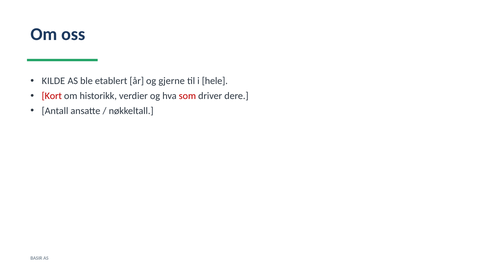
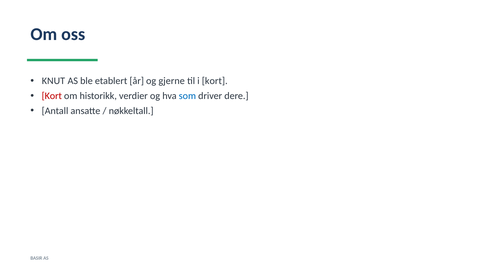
KILDE: KILDE -> KNUT (53, 81)
i hele: hele -> kort (215, 81)
som colour: red -> blue (187, 96)
